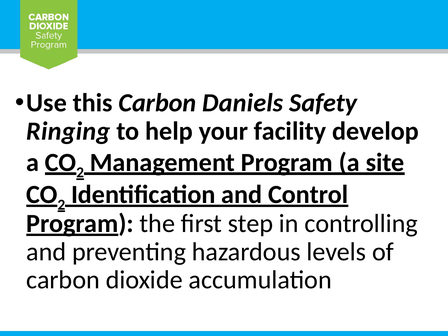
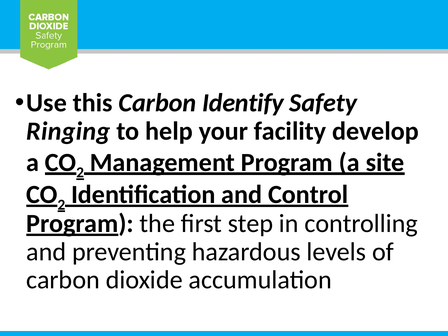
Daniels: Daniels -> Identify (243, 103)
